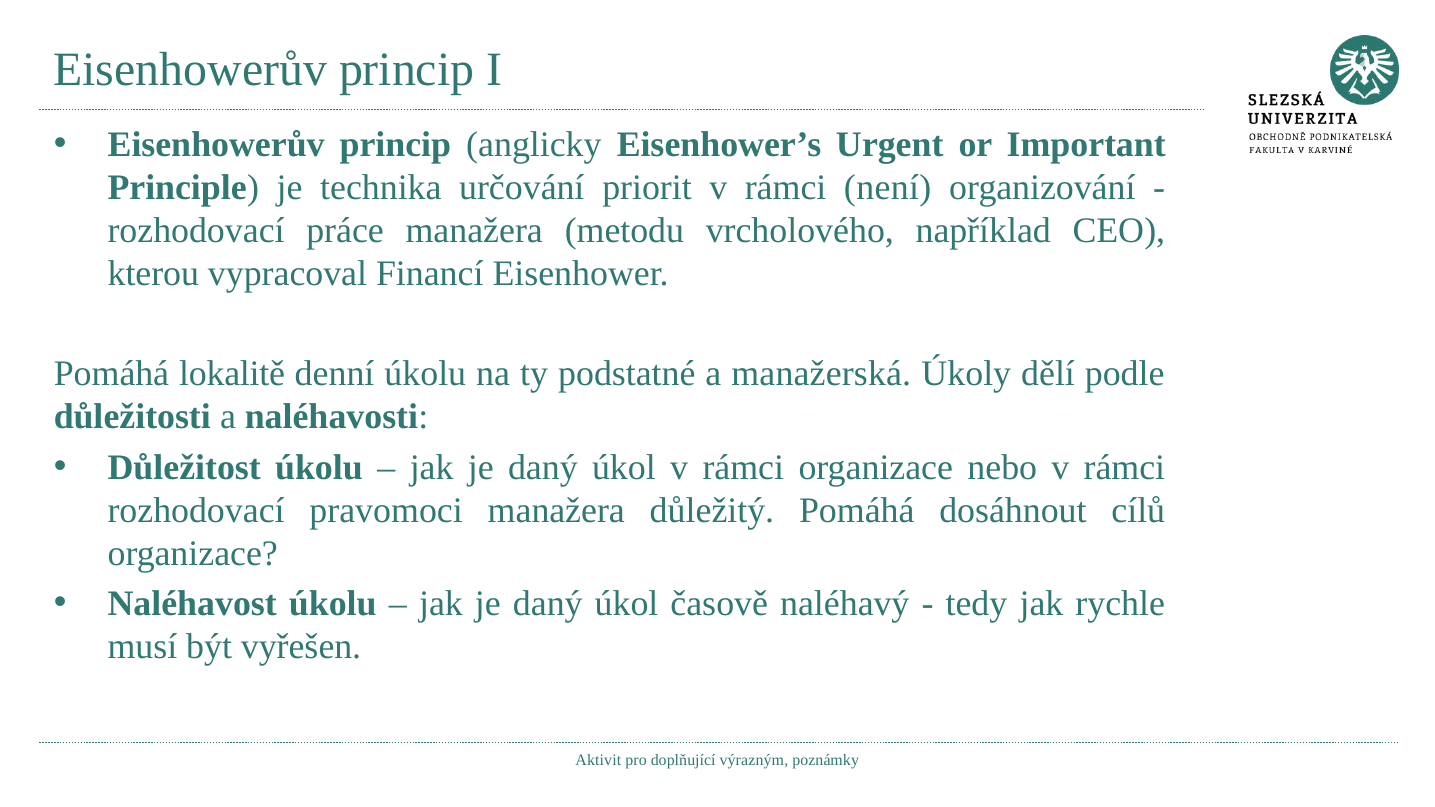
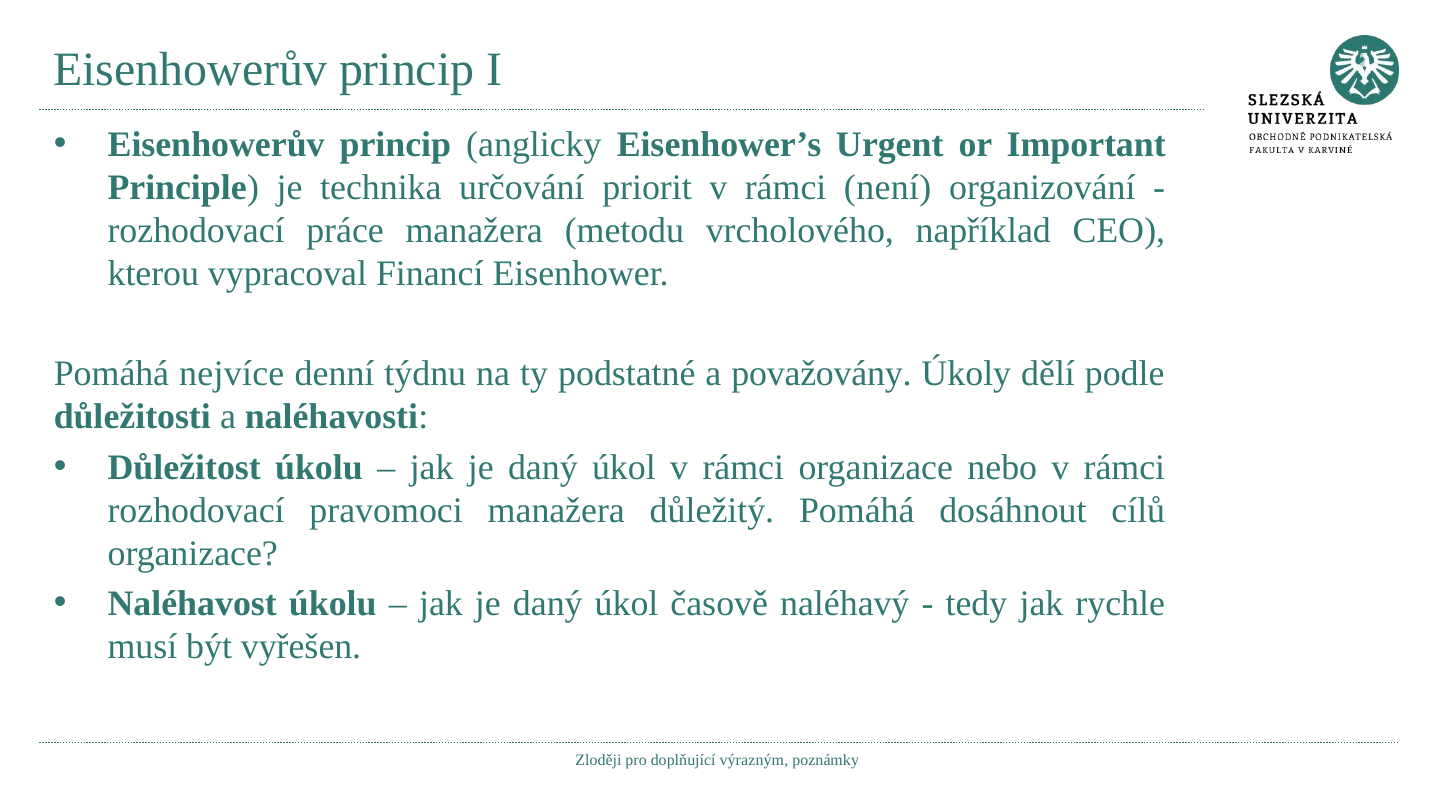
lokalitě: lokalitě -> nejvíce (232, 374)
denní úkolu: úkolu -> týdnu (425, 374)
manažerská: manažerská -> považovány (822, 374)
Aktivit: Aktivit -> Zloději (598, 760)
